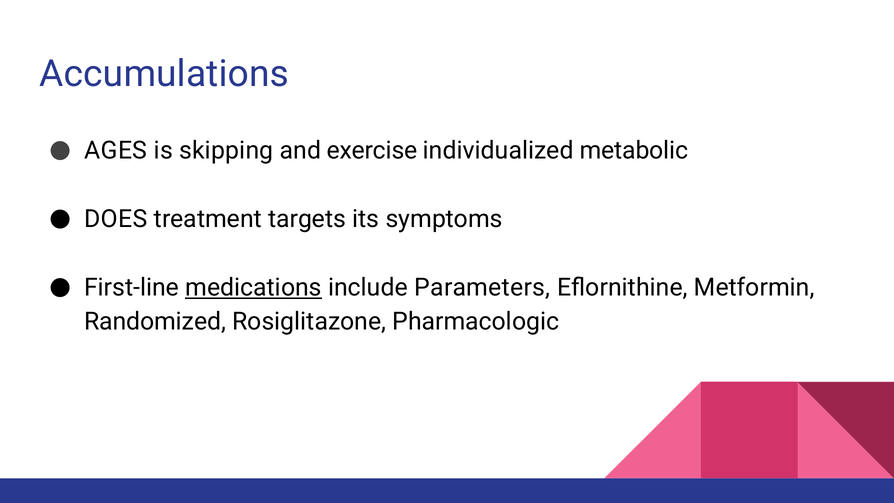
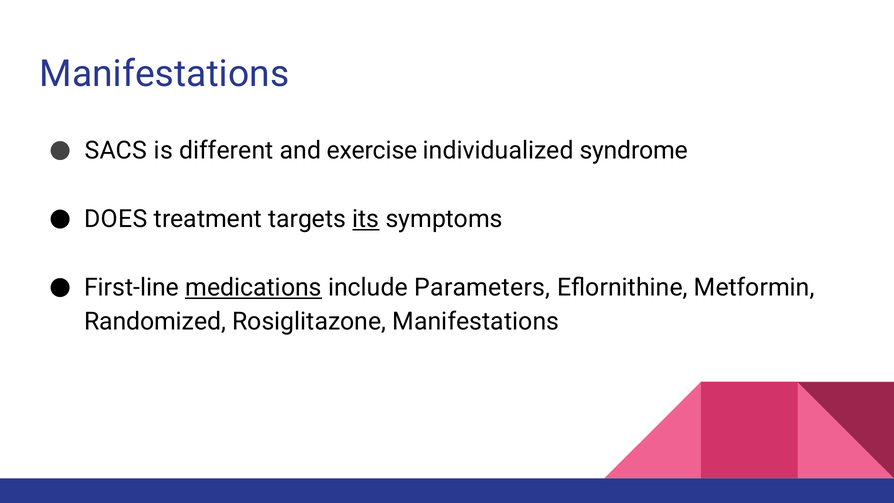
Accumulations: Accumulations -> Manifestations (164, 74)
AGES: AGES -> SACS (116, 150)
skipping: skipping -> different (226, 150)
metabolic: metabolic -> syndrome (634, 150)
its underline: none -> present (366, 219)
Rosiglitazone Pharmacologic: Pharmacologic -> Manifestations (476, 322)
